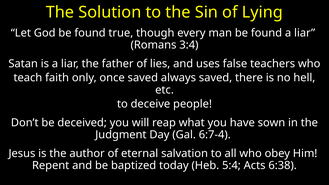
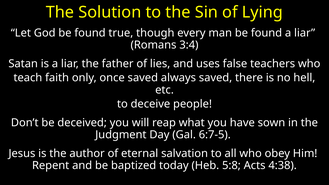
6:7-4: 6:7-4 -> 6:7-5 (215, 135)
5:4: 5:4 -> 5:8 (231, 166)
6:38: 6:38 -> 4:38 (283, 166)
